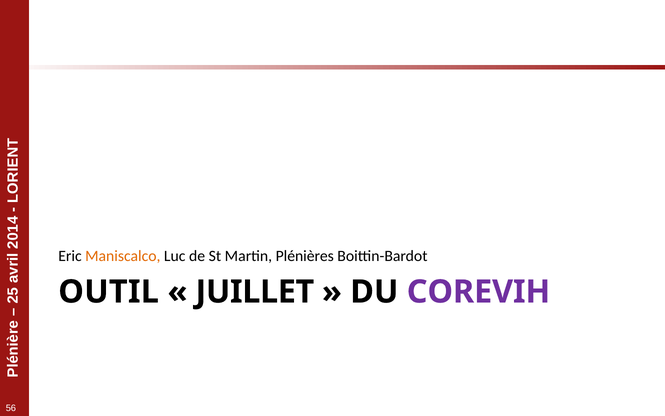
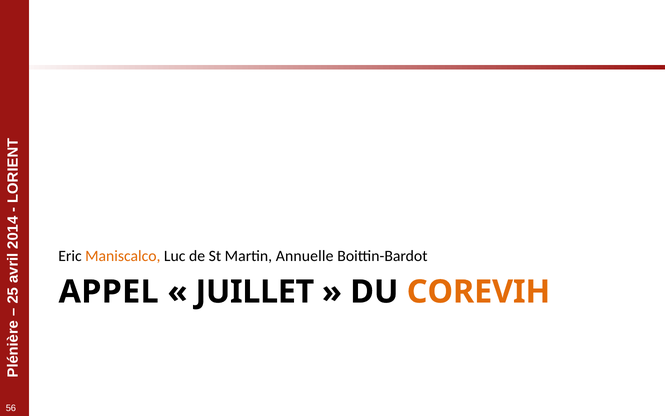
Plénières: Plénières -> Annuelle (305, 256)
OUTIL: OUTIL -> APPEL (109, 292)
COREVIH colour: purple -> orange (478, 292)
